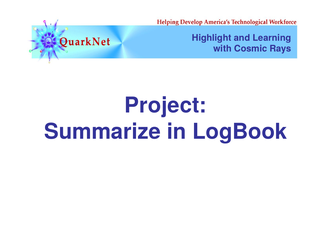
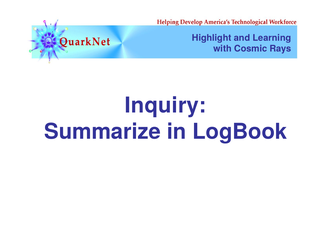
Project: Project -> Inquiry (166, 105)
